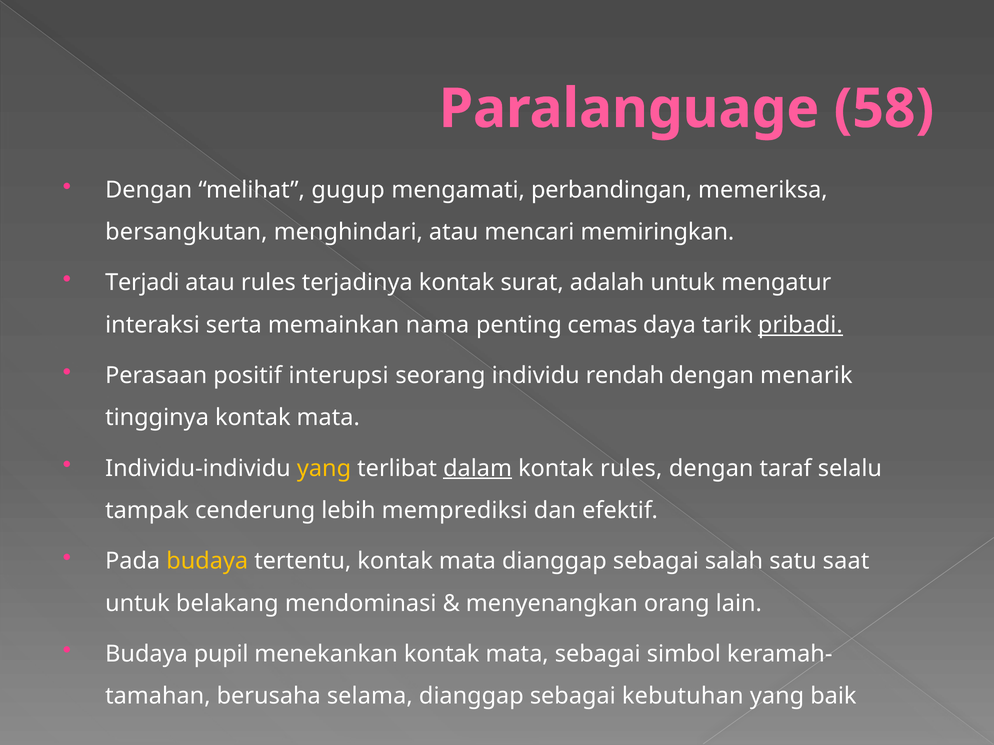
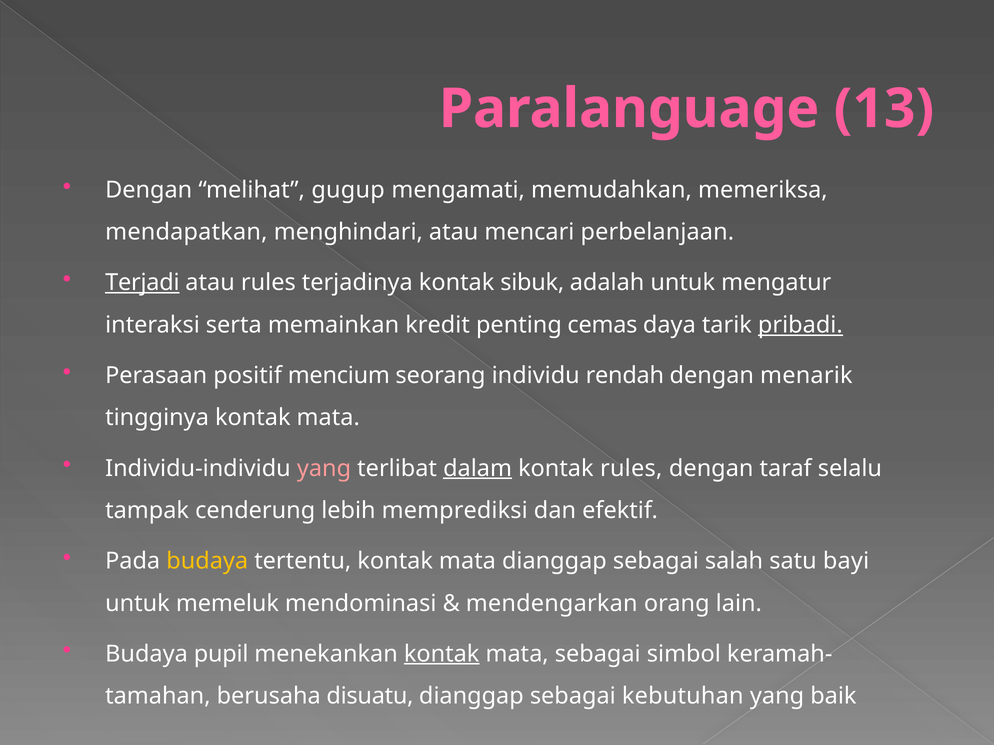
58: 58 -> 13 (884, 109)
perbandingan: perbandingan -> memudahkan (611, 190)
bersangkutan: bersangkutan -> mendapatkan (186, 232)
memiringkan: memiringkan -> perbelanjaan (657, 232)
Terjadi underline: none -> present (142, 283)
surat: surat -> sibuk (532, 283)
nama: nama -> kredit (438, 325)
interupsi: interupsi -> mencium (339, 376)
yang colour: yellow -> pink (324, 469)
saat: saat -> bayi (846, 561)
belakang: belakang -> memeluk (227, 604)
menyenangkan: menyenangkan -> mendengarkan (552, 604)
kontak underline: none -> present (442, 654)
selama: selama -> disuatu (370, 697)
